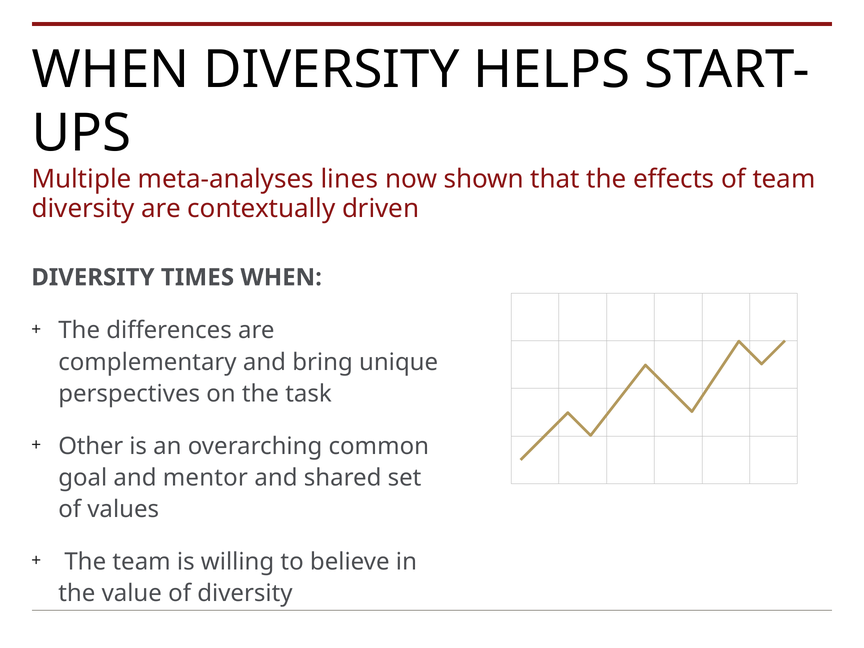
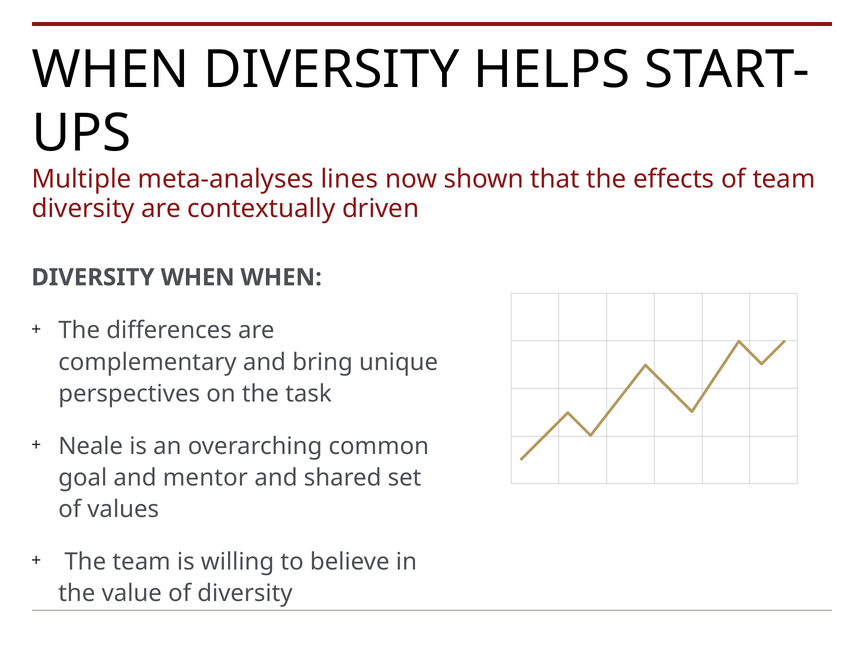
DIVERSITY TIMES: TIMES -> WHEN (198, 277)
Other: Other -> Neale (91, 446)
